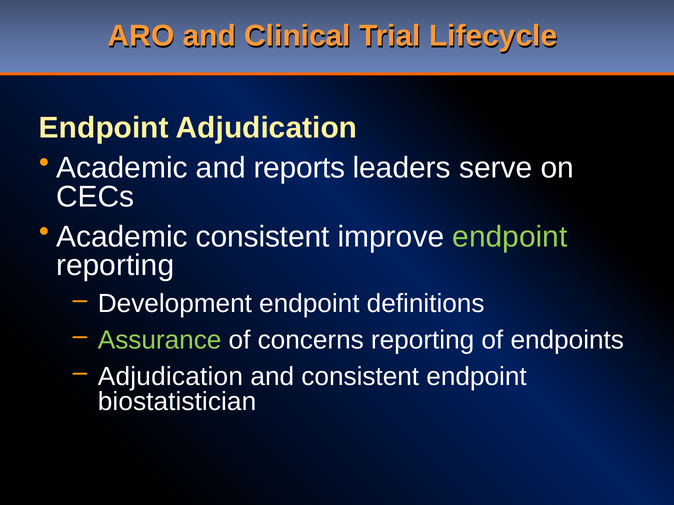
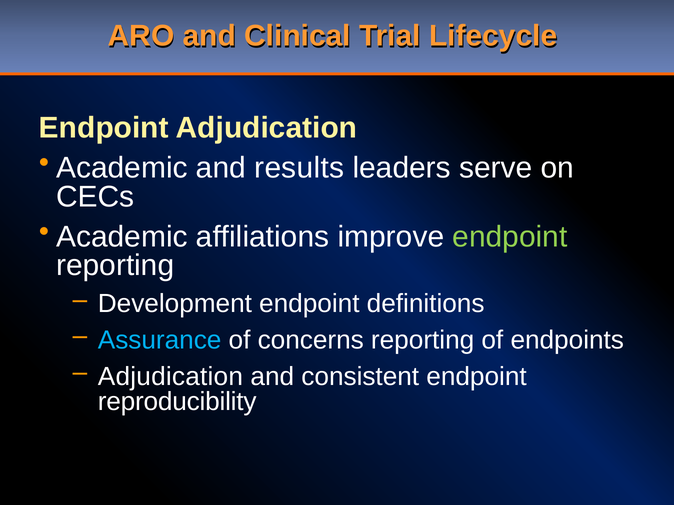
reports: reports -> results (299, 168)
Academic consistent: consistent -> affiliations (263, 237)
Assurance colour: light green -> light blue (160, 340)
biostatistician: biostatistician -> reproducibility (177, 402)
